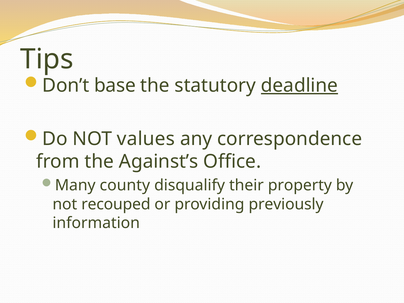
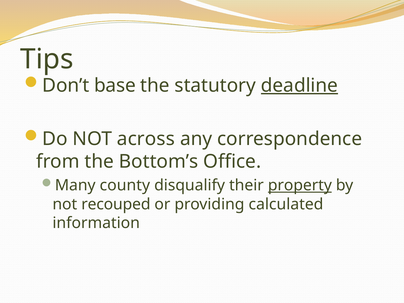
values: values -> across (146, 139)
Against’s: Against’s -> Bottom’s (159, 162)
property underline: none -> present (300, 185)
previously: previously -> calculated (286, 204)
